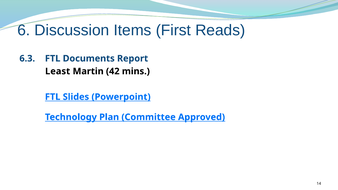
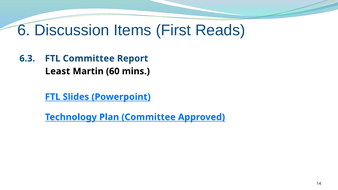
FTL Documents: Documents -> Committee (89, 59)
42: 42 -> 60 (113, 71)
